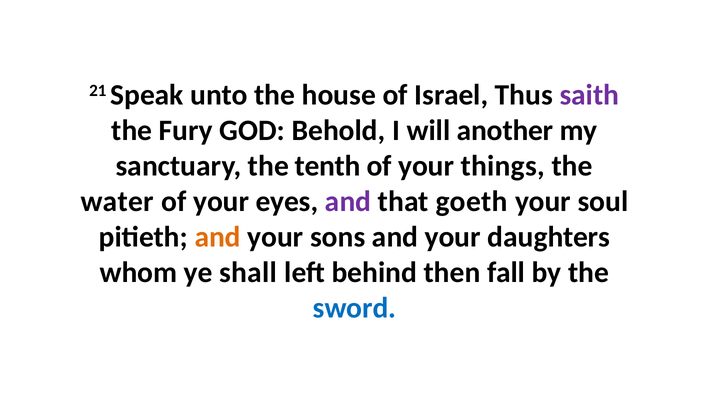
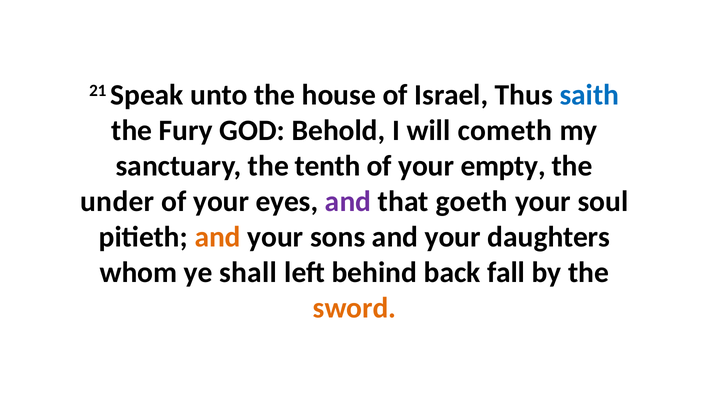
saith colour: purple -> blue (589, 95)
another: another -> cometh (505, 131)
things: things -> empty (503, 166)
water: water -> under (117, 201)
then: then -> back (452, 272)
sword colour: blue -> orange (355, 308)
